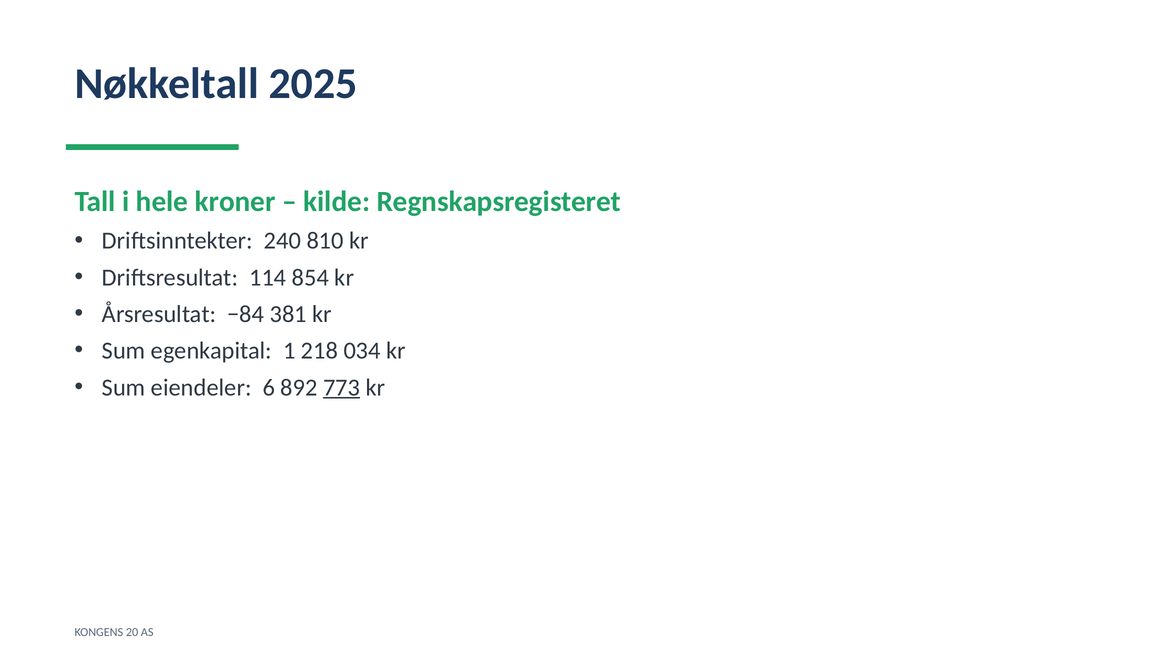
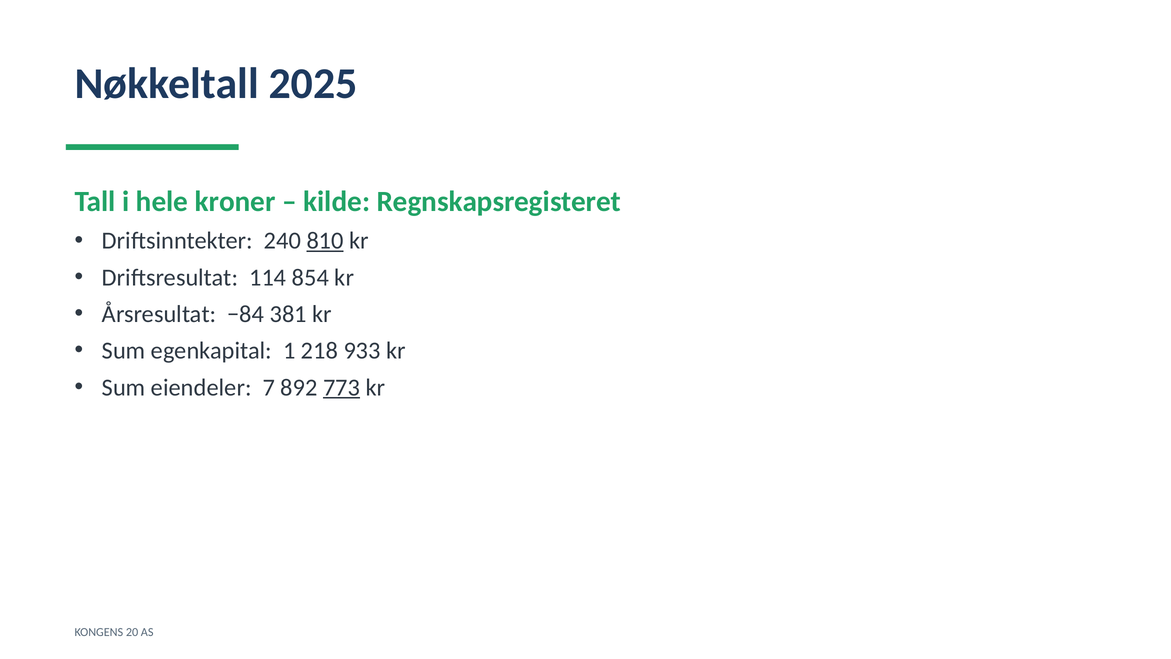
810 underline: none -> present (325, 241)
034: 034 -> 933 (362, 351)
6: 6 -> 7 (269, 387)
